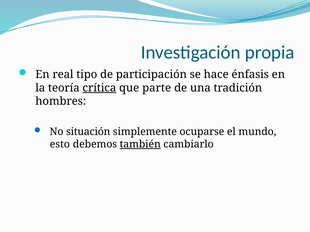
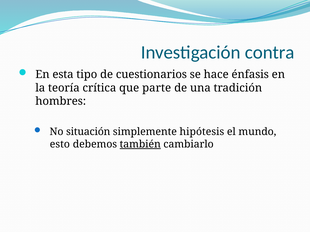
propia: propia -> contra (270, 53)
real: real -> esta (63, 75)
participación: participación -> cuestionarios (151, 75)
crítica underline: present -> none (99, 88)
ocuparse: ocuparse -> hipótesis (202, 132)
